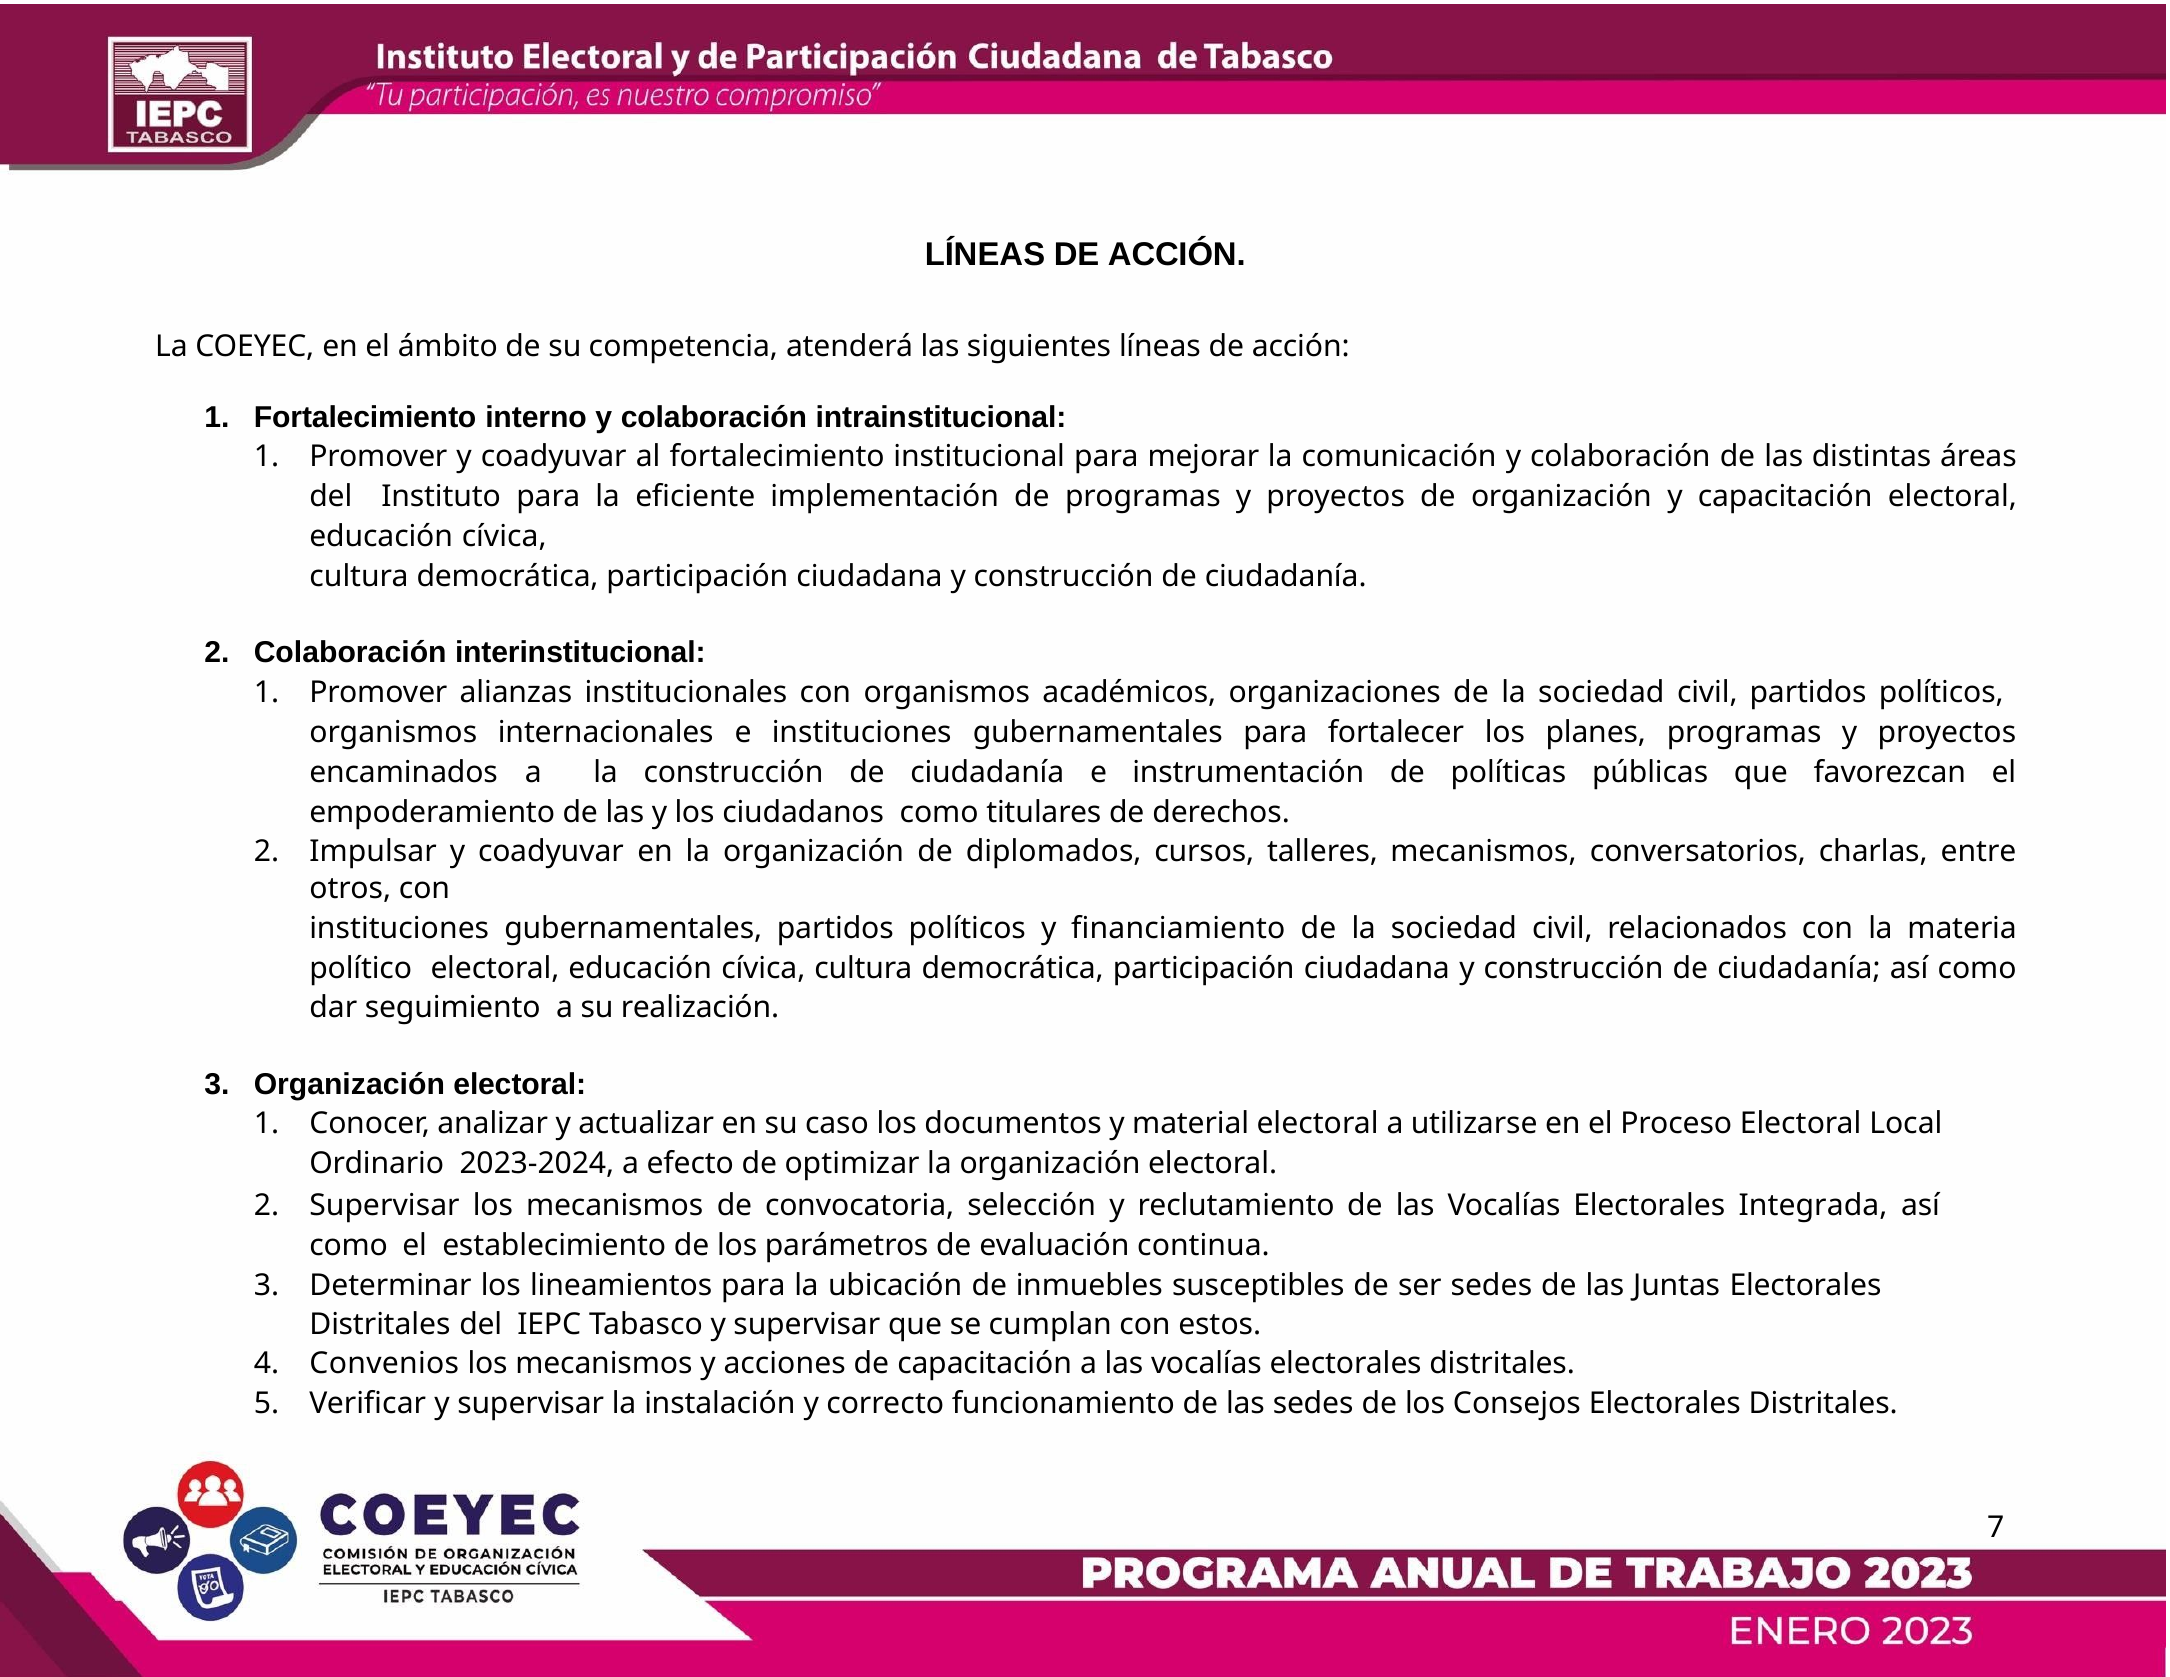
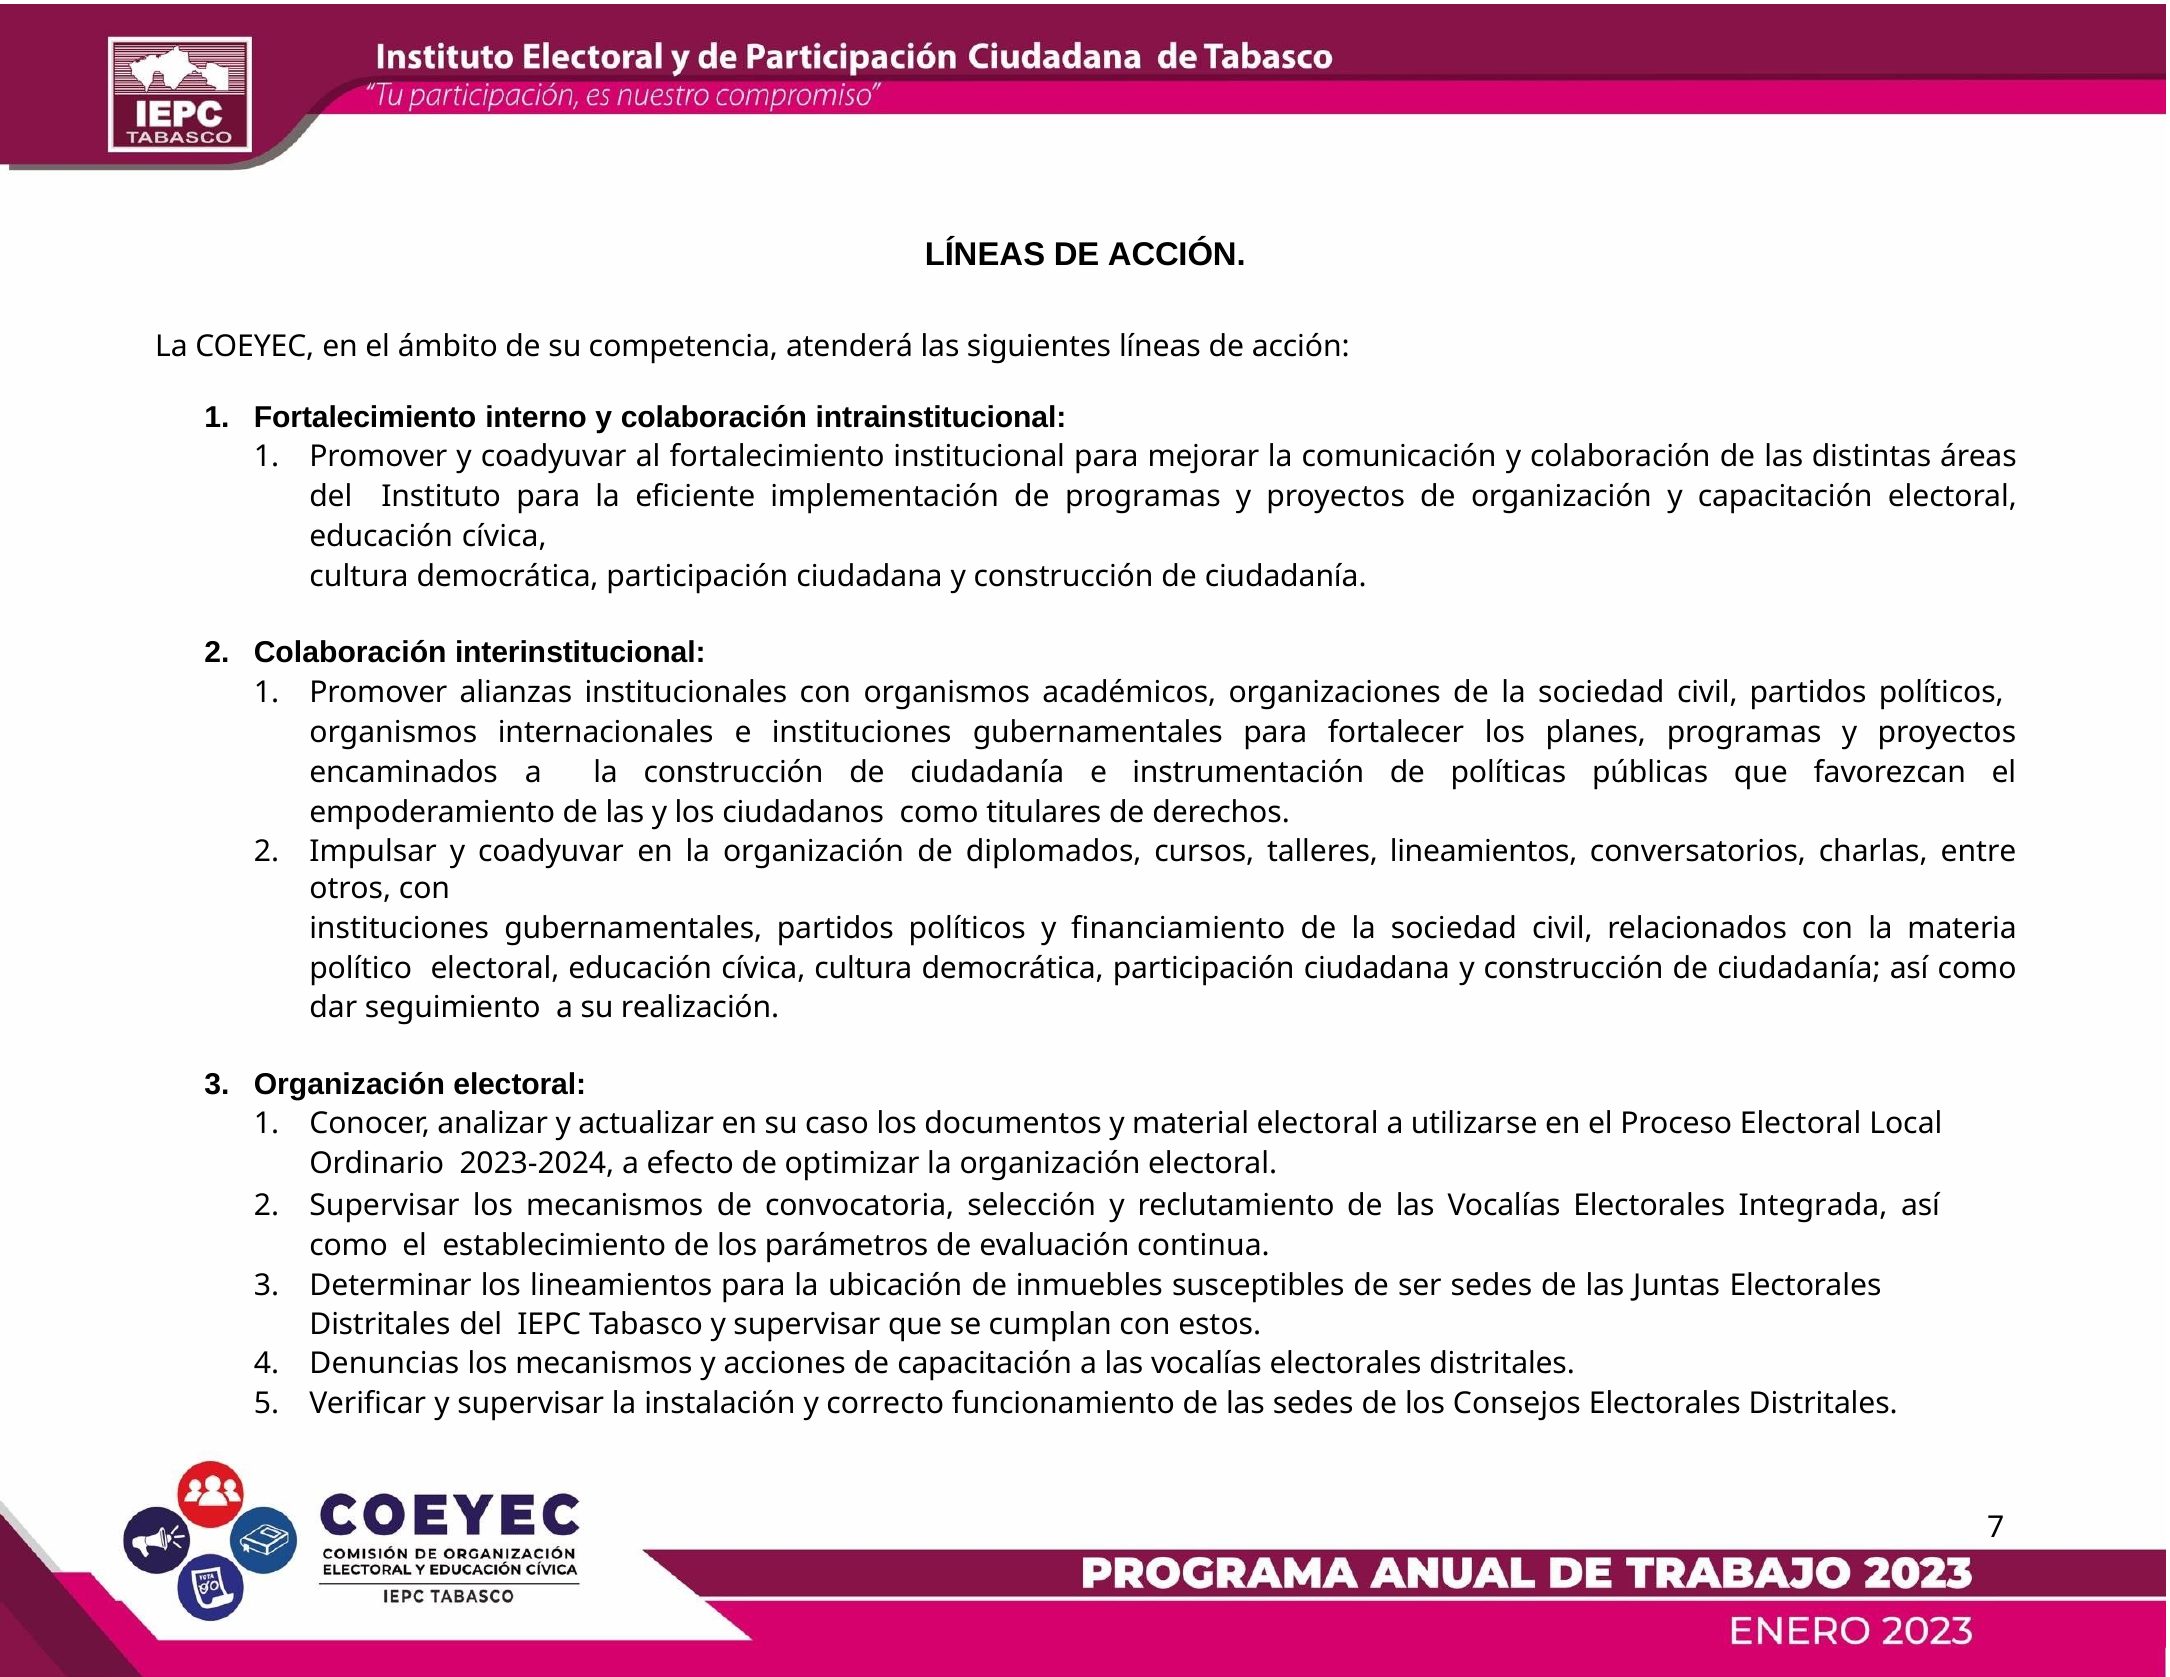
talleres mecanismos: mecanismos -> lineamientos (1484, 852)
Convenios: Convenios -> Denuncias (384, 1363)
